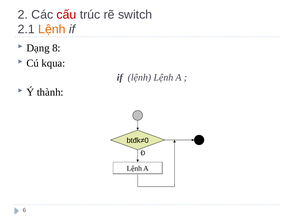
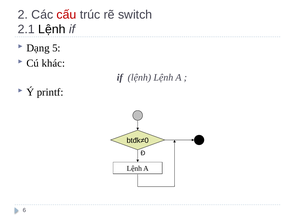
Lệnh colour: orange -> black (52, 29)
8: 8 -> 5 (56, 48)
kqua: kqua -> khác (53, 63)
thành: thành -> printf (50, 92)
